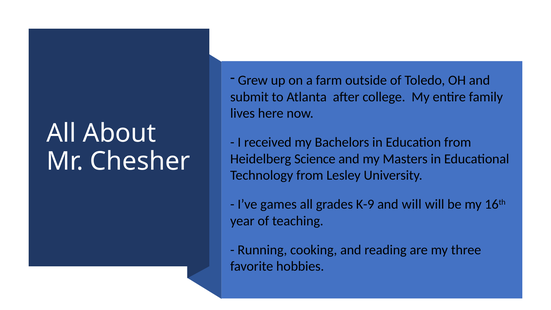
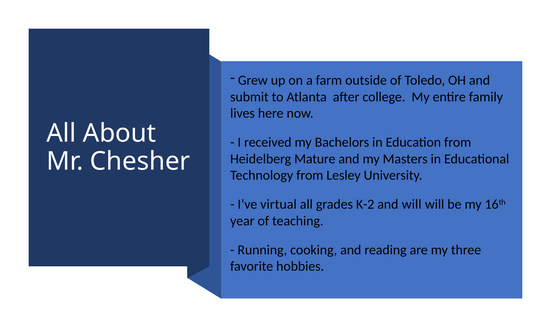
Science: Science -> Mature (315, 159)
games: games -> virtual (279, 204)
K-9: K-9 -> K-2 (365, 204)
